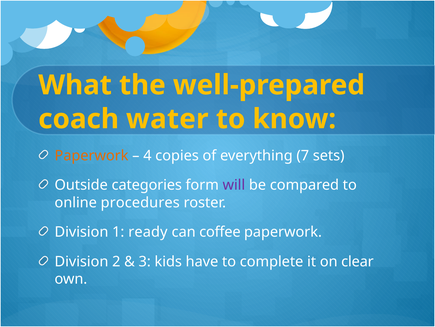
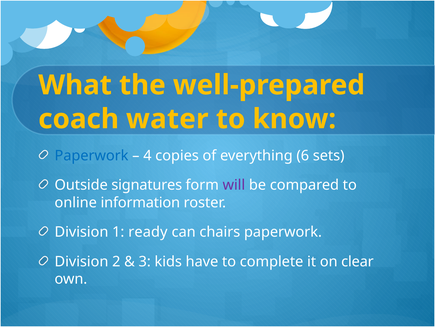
Paperwork colour: orange -> blue (92, 155)
7: 7 -> 6 (303, 155)
categories: categories -> signatures (147, 185)
procedures: procedures -> information (140, 202)
coffee: coffee -> chairs (220, 232)
